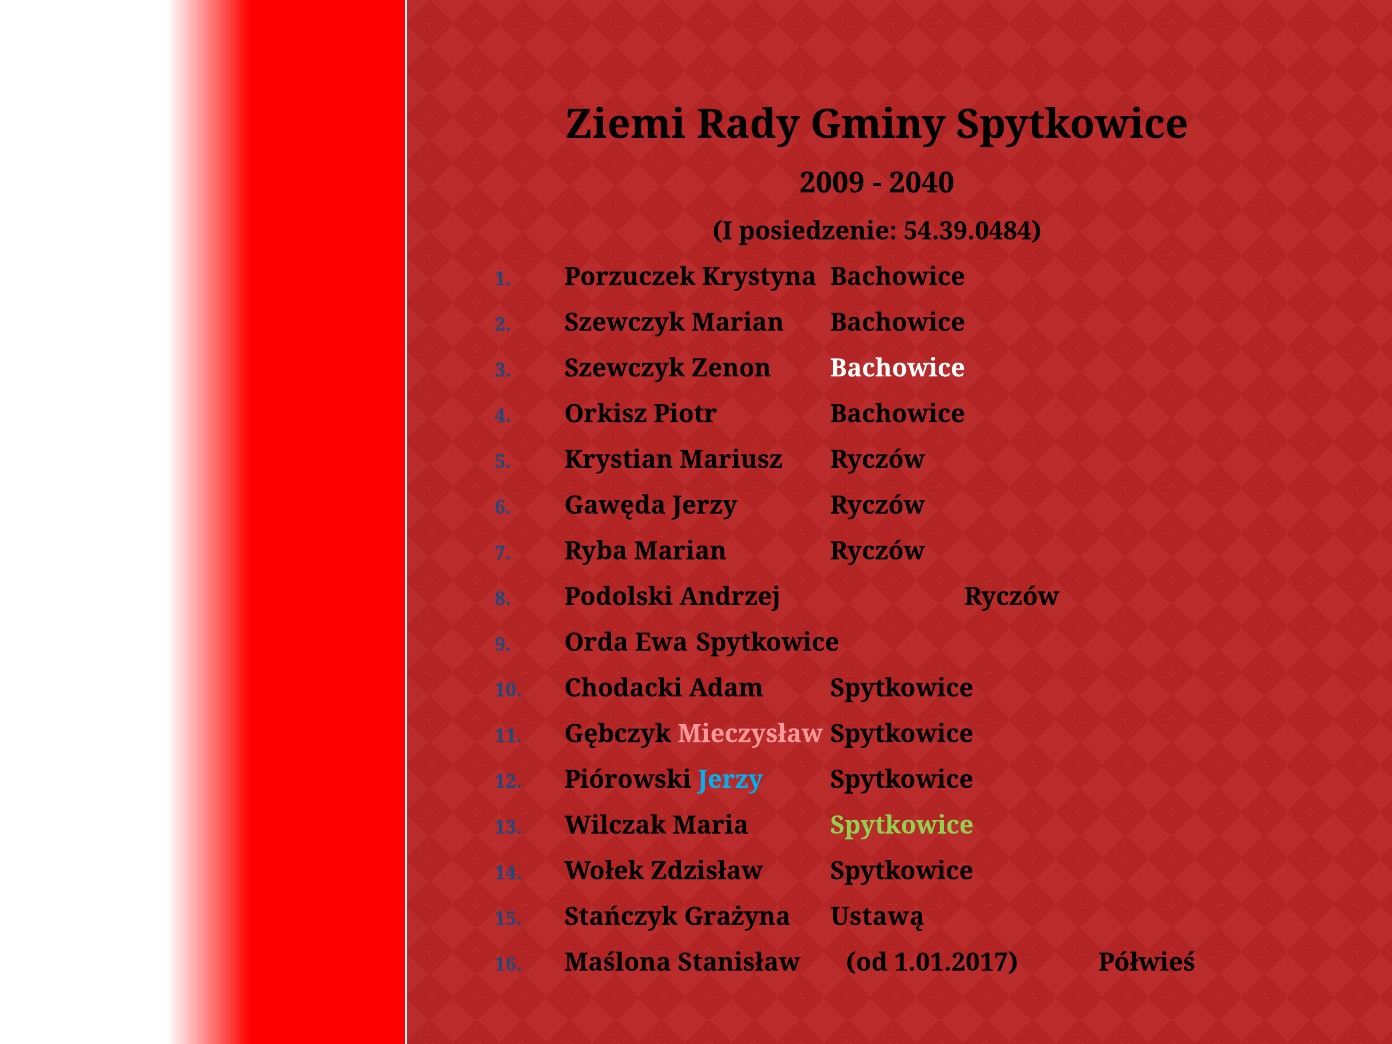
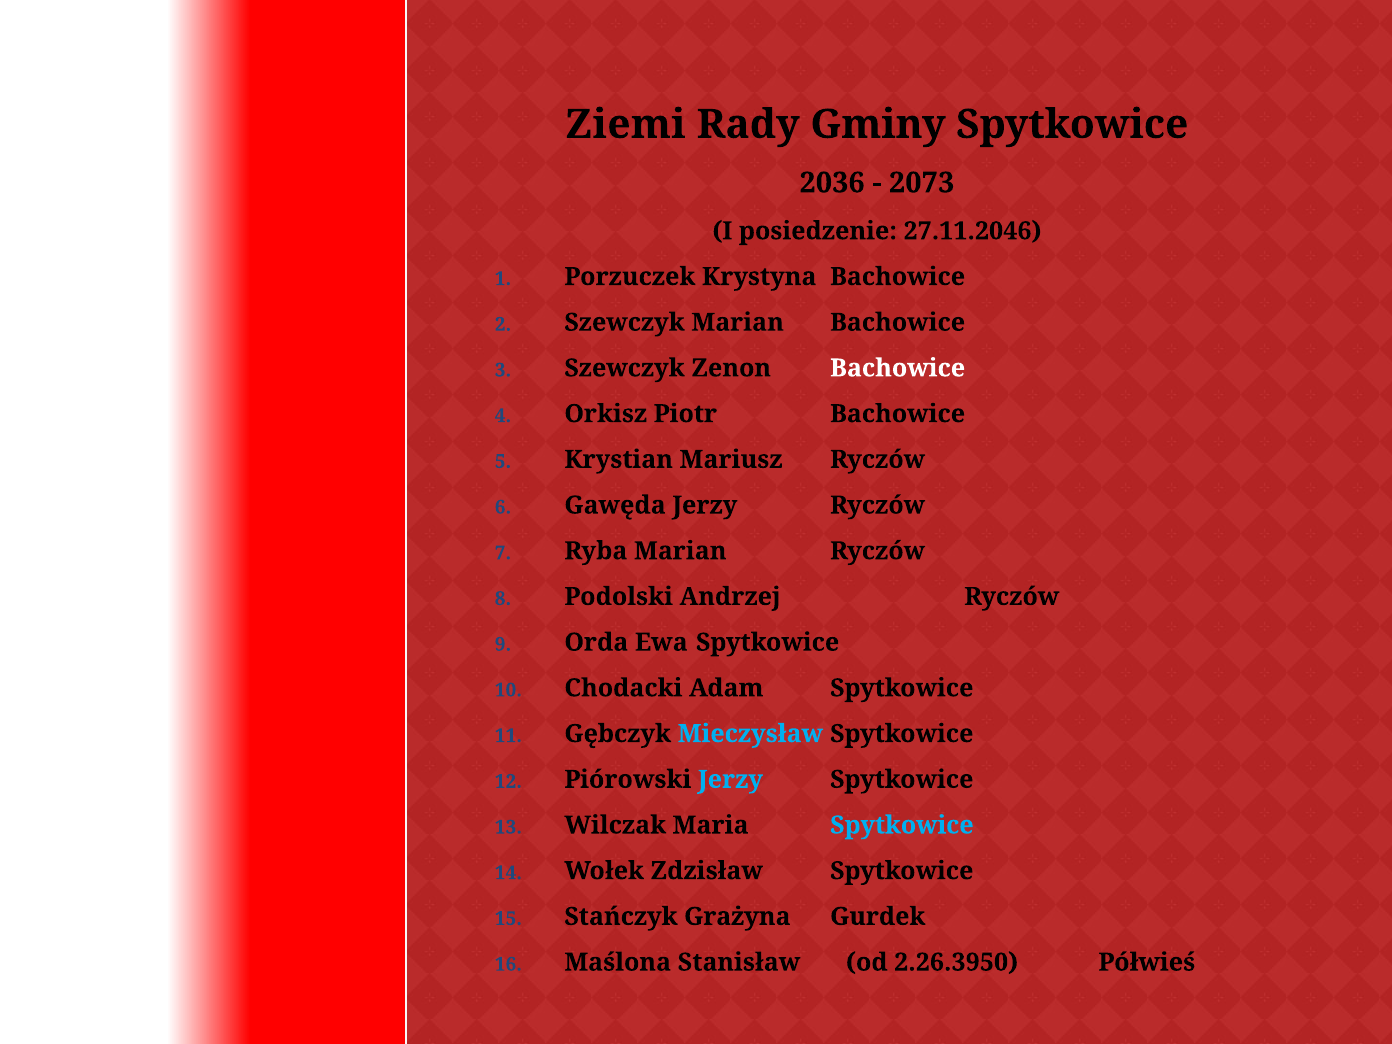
2009: 2009 -> 2036 (832, 183)
2040: 2040 -> 2073 (922, 183)
54.39.0484: 54.39.0484 -> 27.11.2046 (973, 231)
Mieczysław colour: pink -> light blue (750, 734)
Spytkowice colour: light green -> light blue (902, 825)
Ustawą: Ustawą -> Gurdek (878, 917)
1.01.2017: 1.01.2017 -> 2.26.3950 (956, 962)
